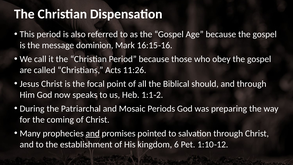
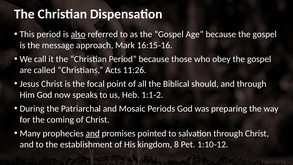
also underline: none -> present (78, 34)
dominion: dominion -> approach (95, 45)
6: 6 -> 8 (176, 144)
